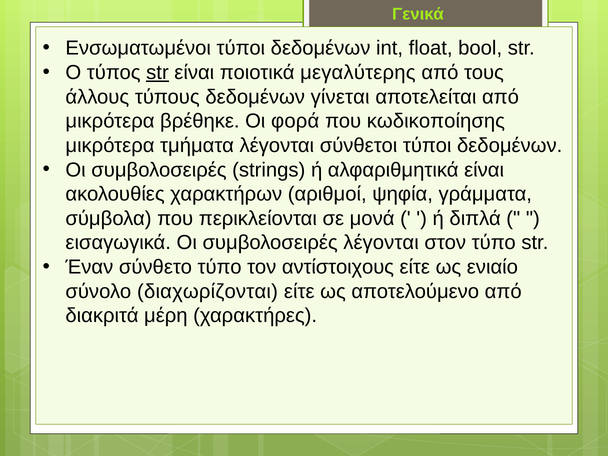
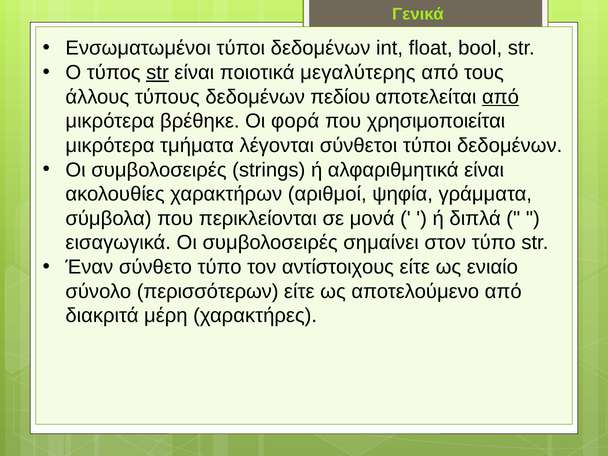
γίνεται: γίνεται -> πεδίου (340, 97)
από underline: none -> present (500, 97)
κωδικοποίησης: κωδικοποίησης -> χρησιμοποιείται (436, 121)
συμβολοσειρές λέγονται: λέγονται -> σημαίνει (381, 243)
διαχωρίζονται: διαχωρίζονται -> περισσότερων (208, 291)
